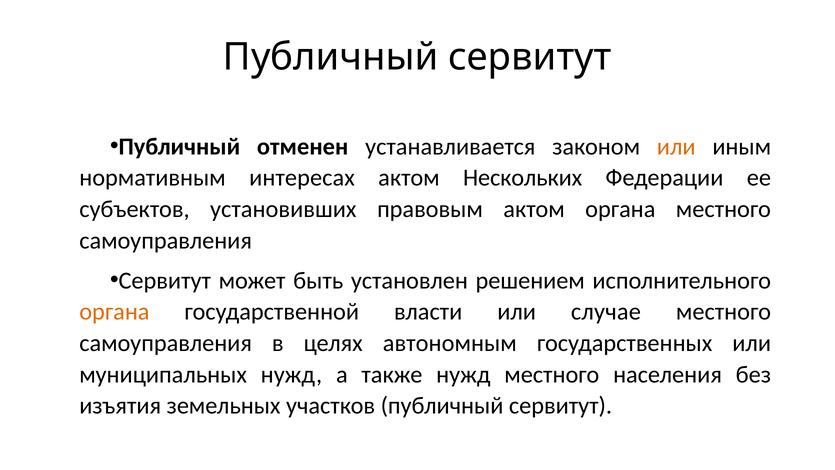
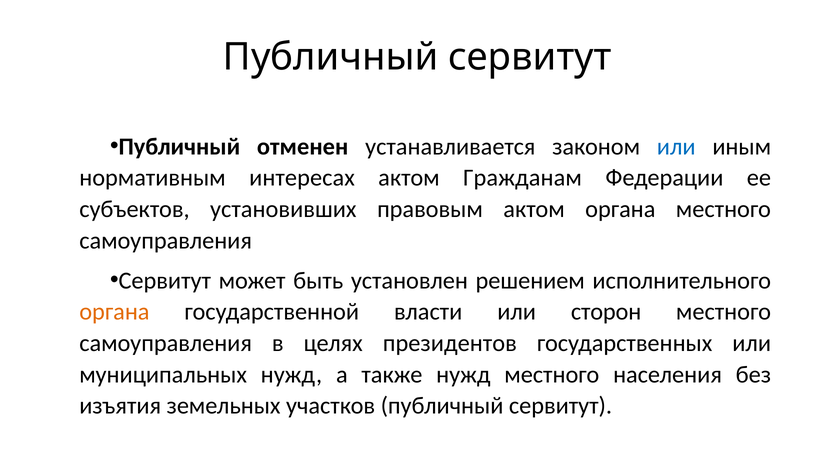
или colour: orange -> blue (676, 147)
Нескольких: Нескольких -> Гражданам (522, 178)
случае: случае -> сторон (606, 312)
автономным: автономным -> президентов (450, 343)
